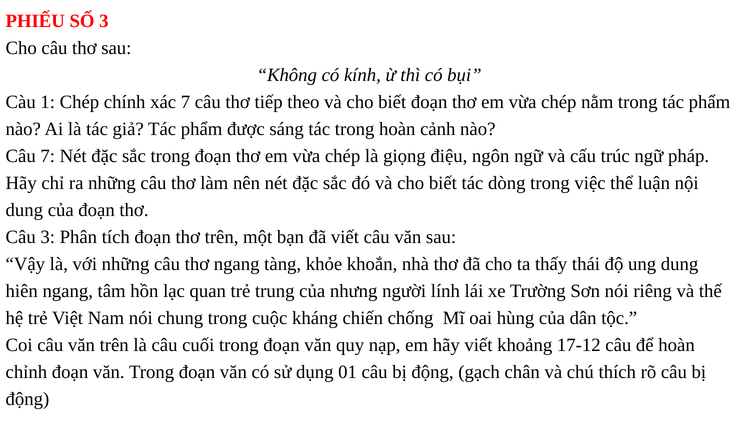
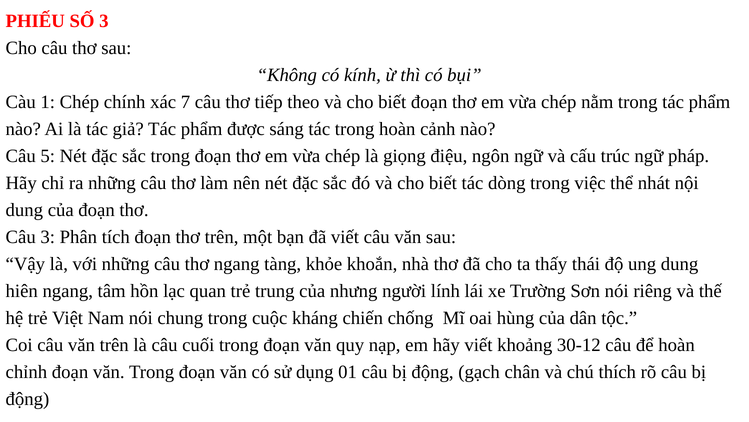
Câu 7: 7 -> 5 (48, 156)
luận: luận -> nhát (654, 183)
17-12: 17-12 -> 30-12 (579, 345)
